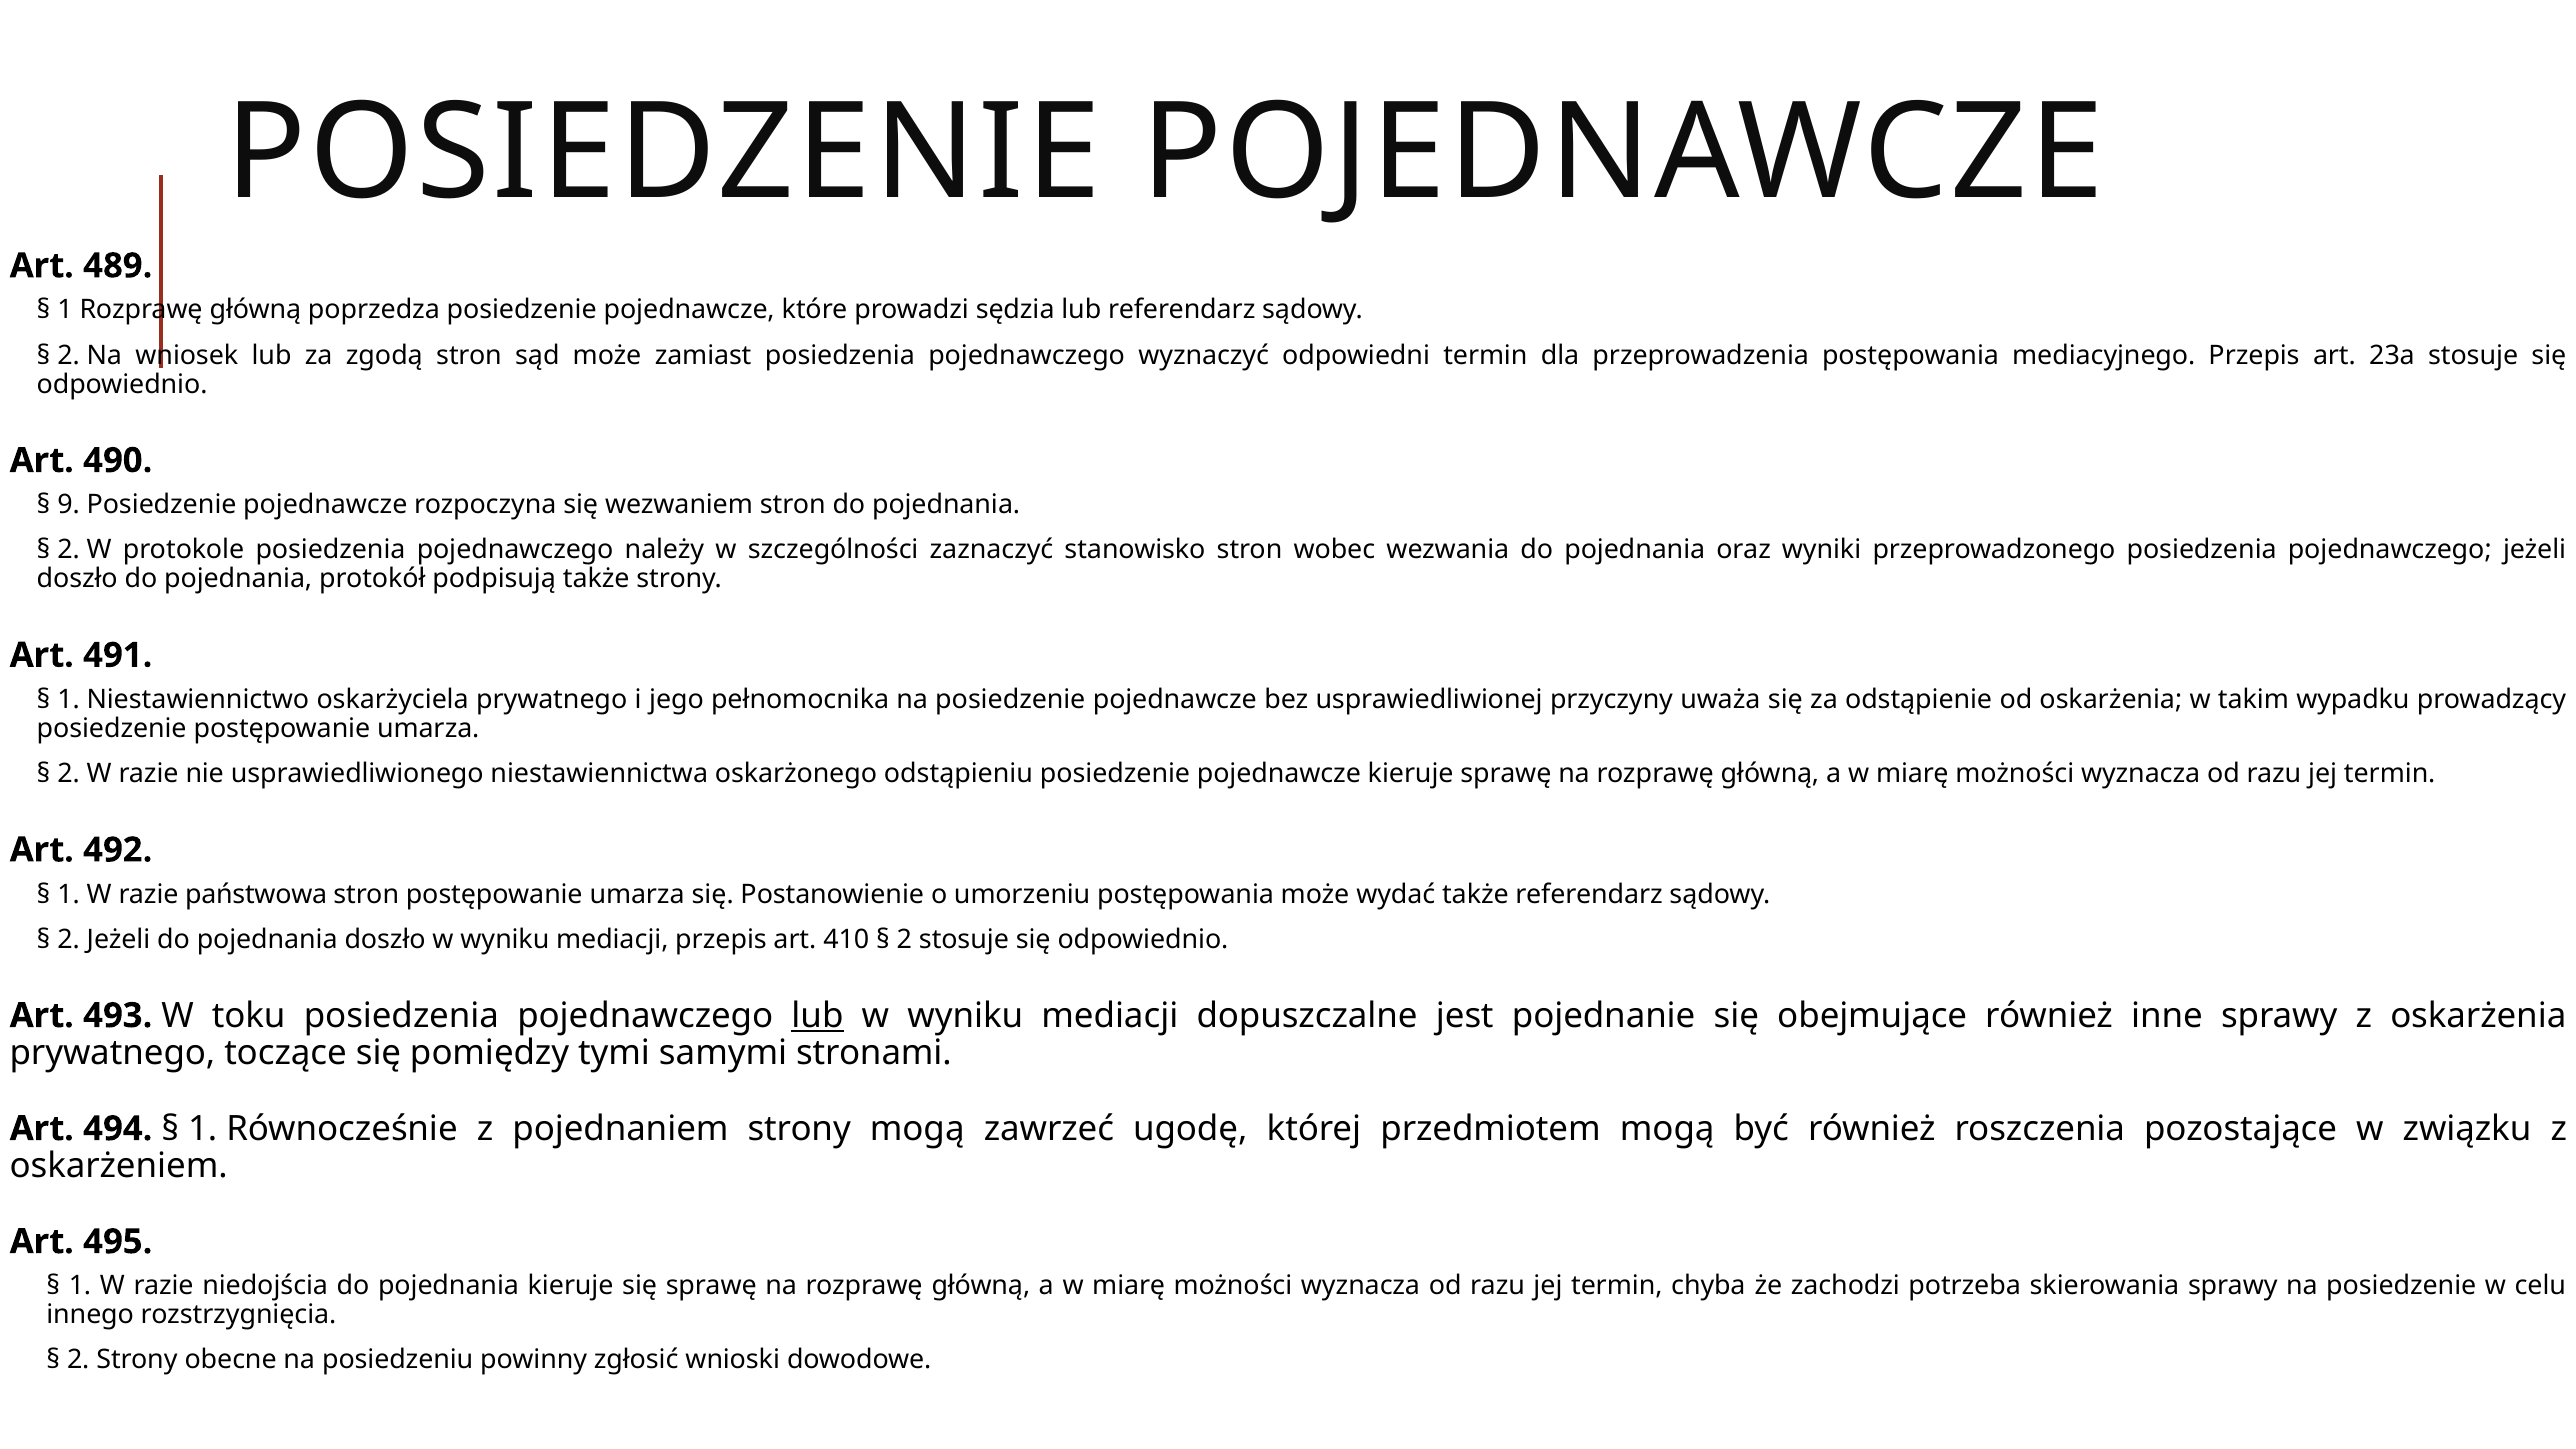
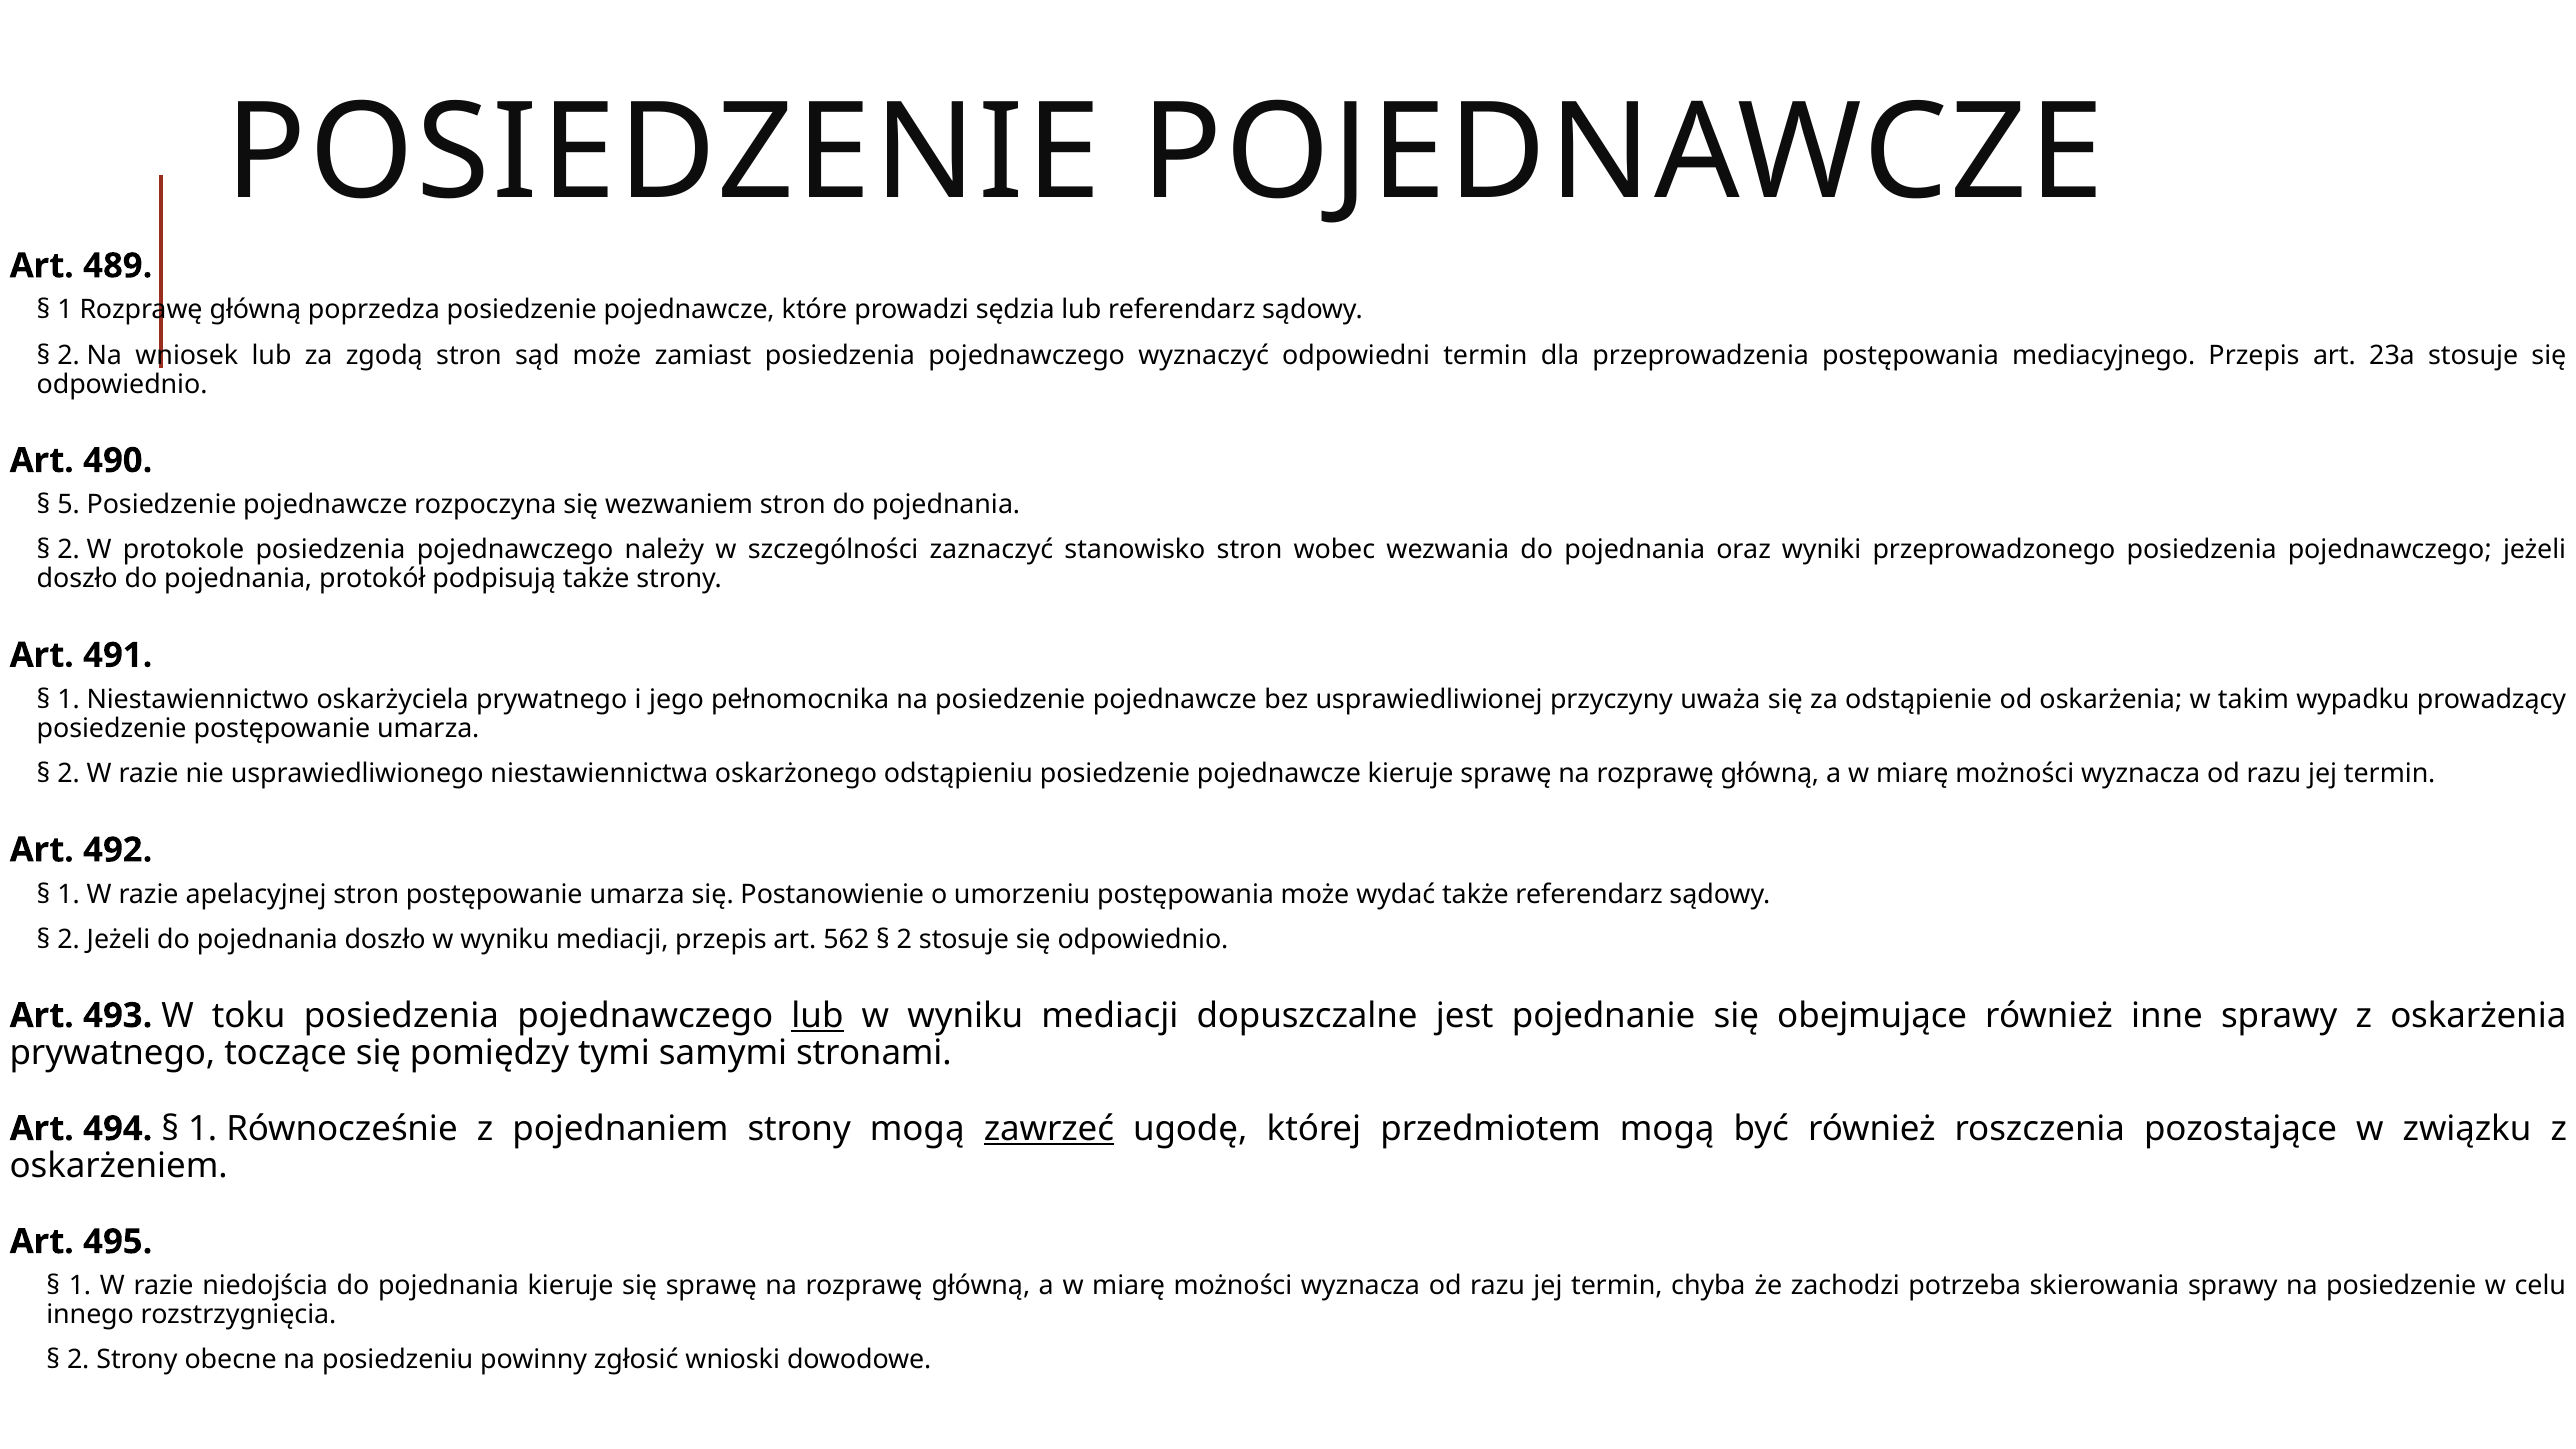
9: 9 -> 5 (69, 505)
państwowa: państwowa -> apelacyjnej (256, 894)
410: 410 -> 562 (846, 939)
zawrzeć underline: none -> present (1049, 1129)
